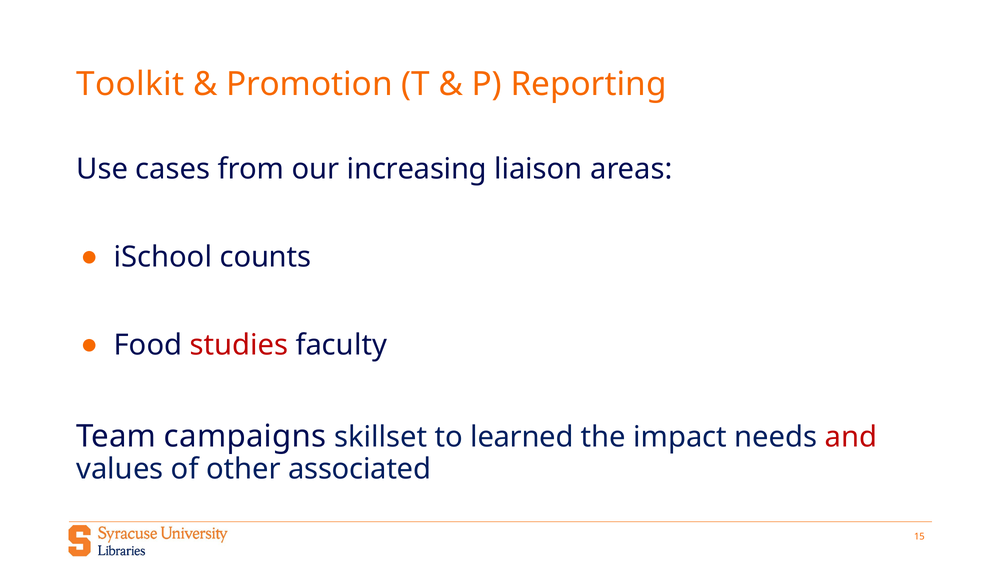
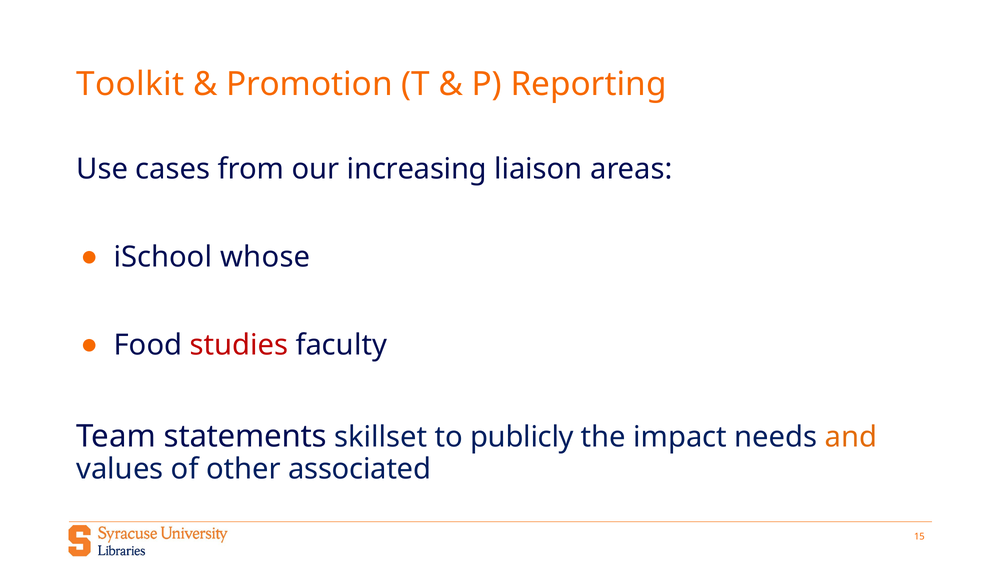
counts: counts -> whose (265, 257)
campaigns: campaigns -> statements (245, 436)
learned: learned -> publicly (522, 437)
and colour: red -> orange (851, 437)
